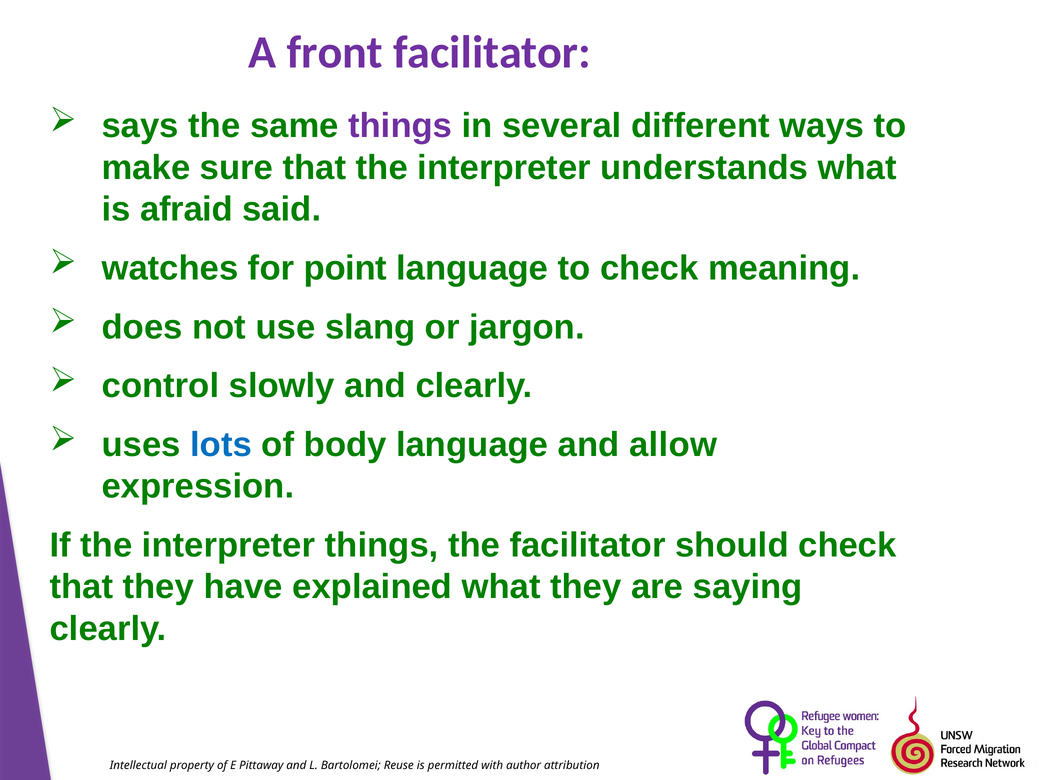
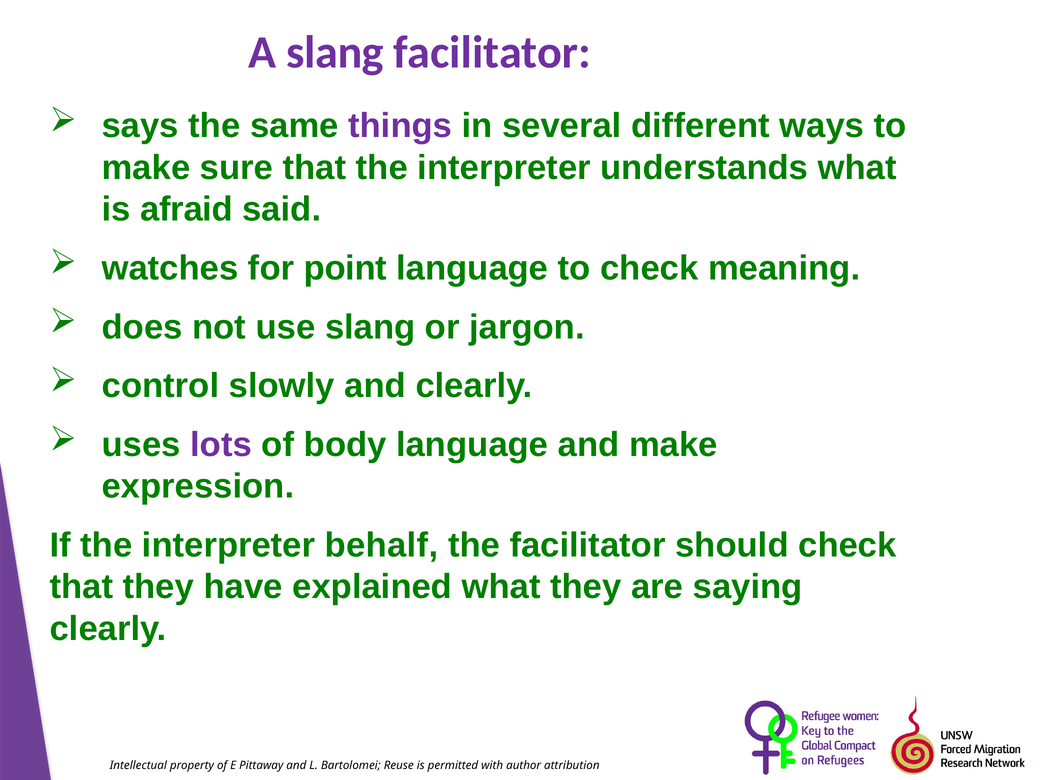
A front: front -> slang (335, 52)
lots colour: blue -> purple (221, 445)
and allow: allow -> make (673, 445)
interpreter things: things -> behalf (382, 545)
